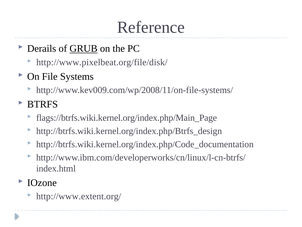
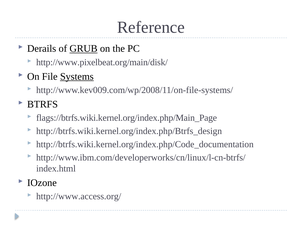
http://www.pixelbeat.org/file/disk/: http://www.pixelbeat.org/file/disk/ -> http://www.pixelbeat.org/main/disk/ (102, 62)
Systems underline: none -> present (77, 76)
http://www.extent.org/: http://www.extent.org/ -> http://www.access.org/ (79, 196)
